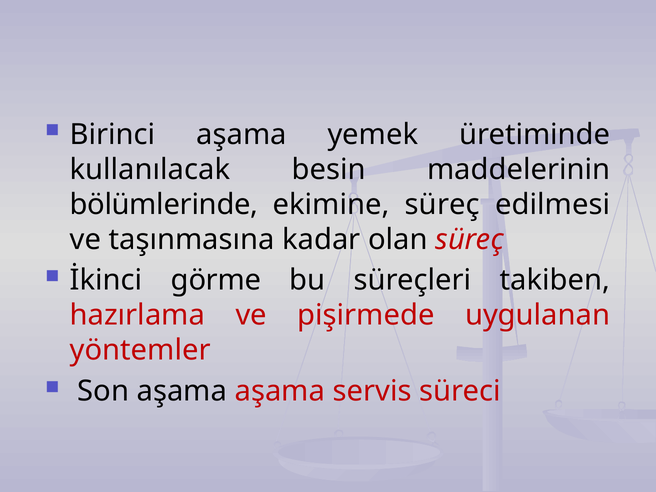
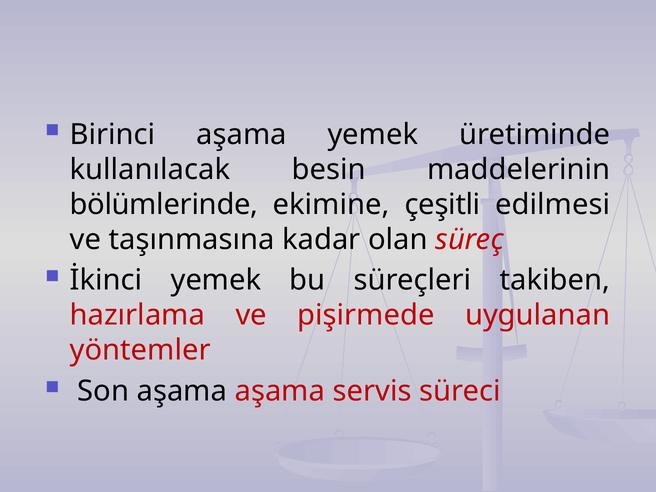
ekimine süreç: süreç -> çeşitli (443, 204)
İkinci görme: görme -> yemek (216, 280)
